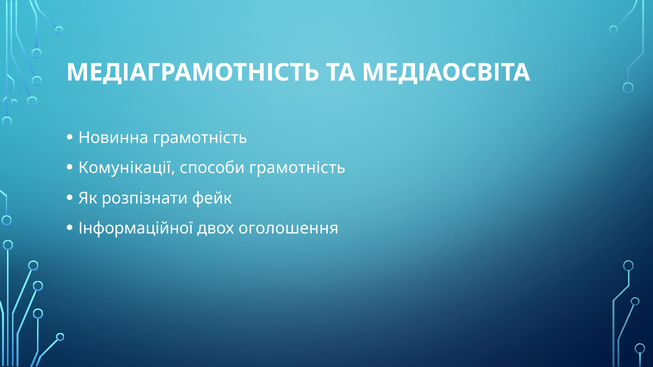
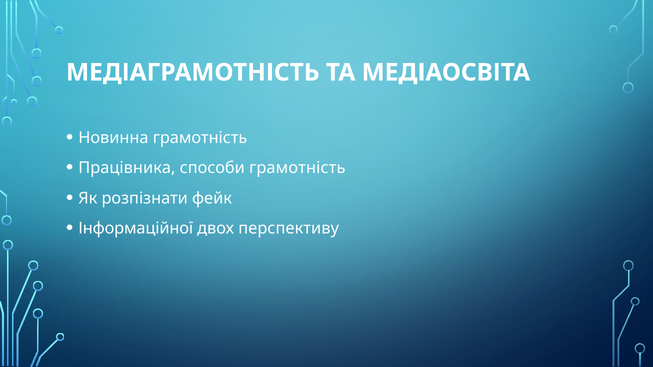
Комунікації: Комунікації -> Працівника (127, 168)
оголошення: оголошення -> перспективу (289, 229)
